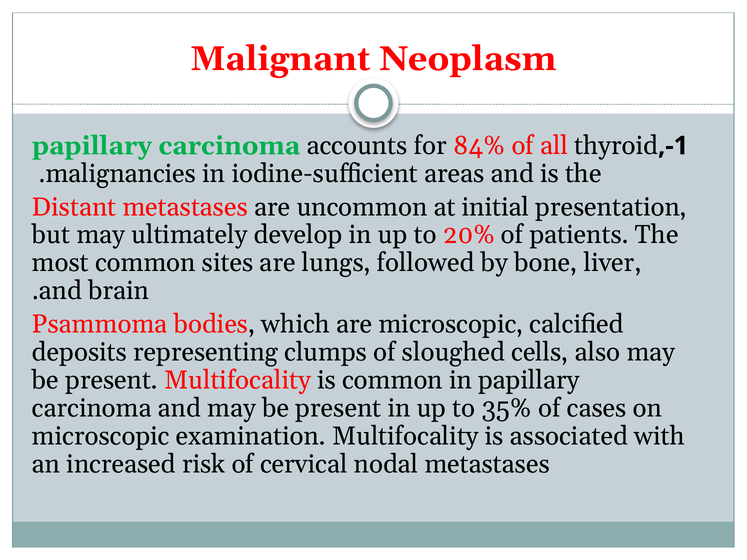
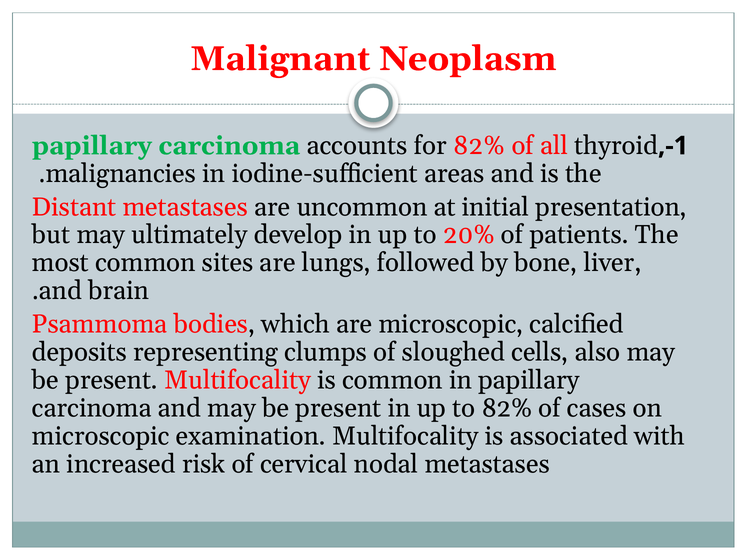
for 84%: 84% -> 82% (479, 146)
to 35%: 35% -> 82% (507, 408)
